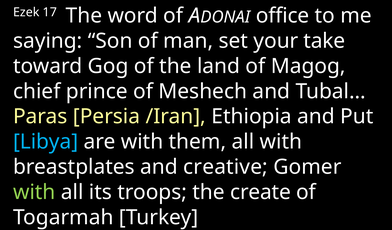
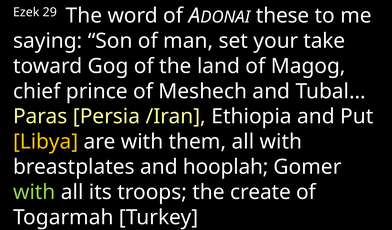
17: 17 -> 29 (50, 12)
office: office -> these (283, 16)
Libya colour: light blue -> yellow (46, 142)
creative: creative -> hooplah (226, 167)
